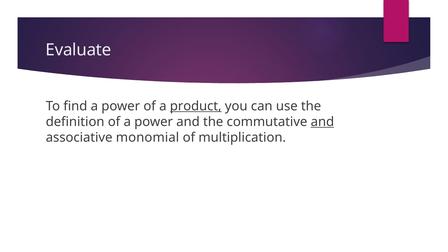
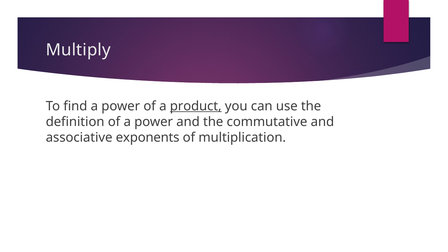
Evaluate: Evaluate -> Multiply (78, 50)
and underline: present -> none (322, 122)
monomial: monomial -> exponents (148, 137)
